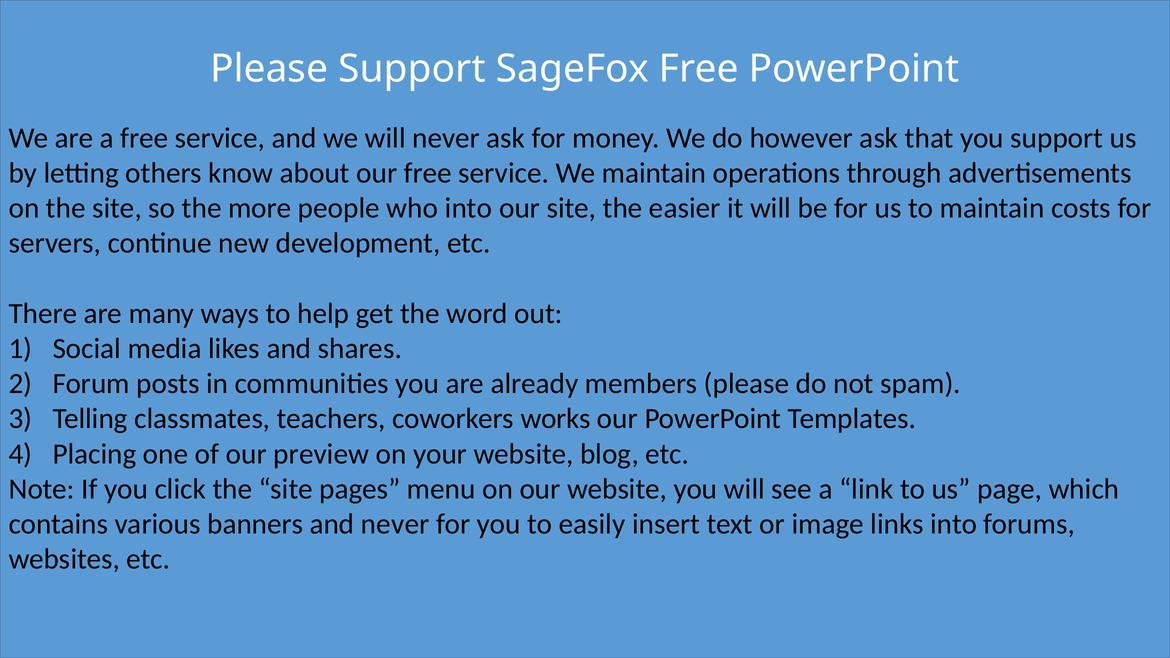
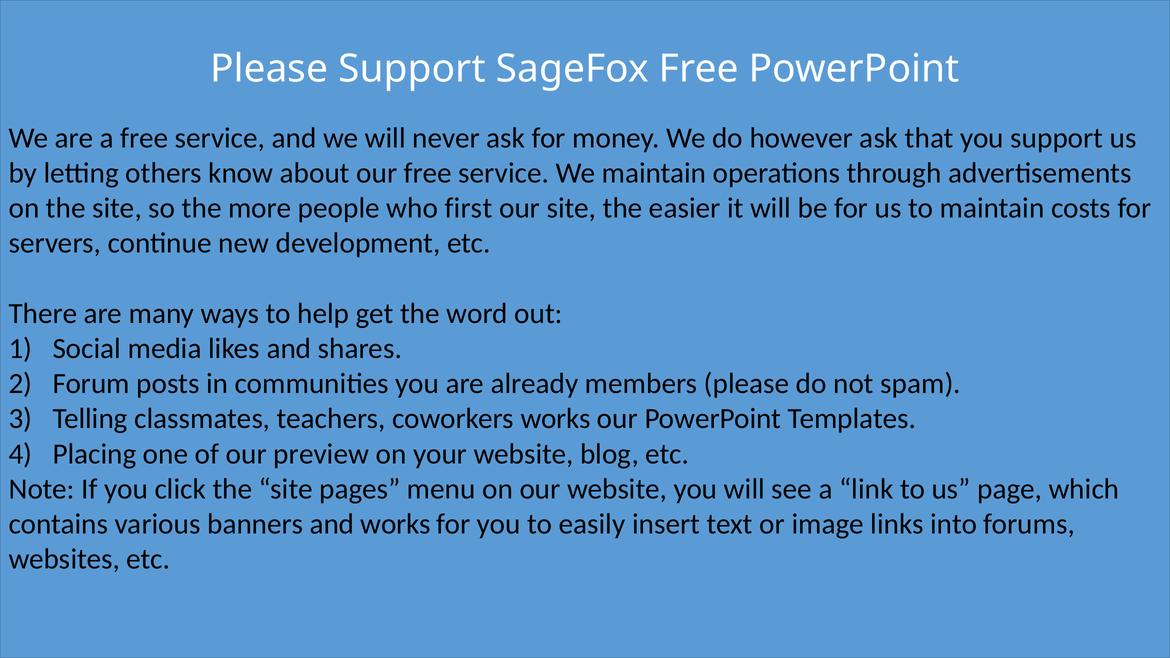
who into: into -> first (468, 208)
and never: never -> works (395, 524)
